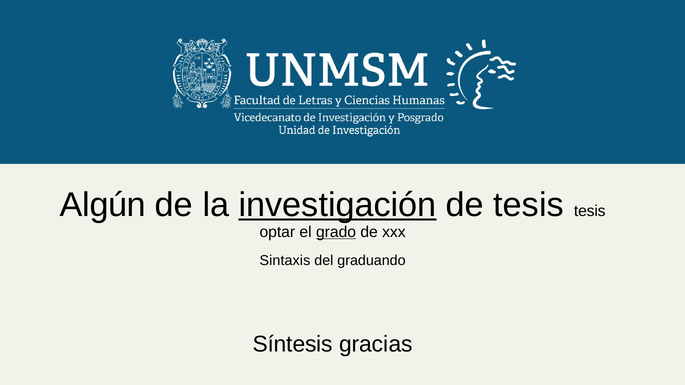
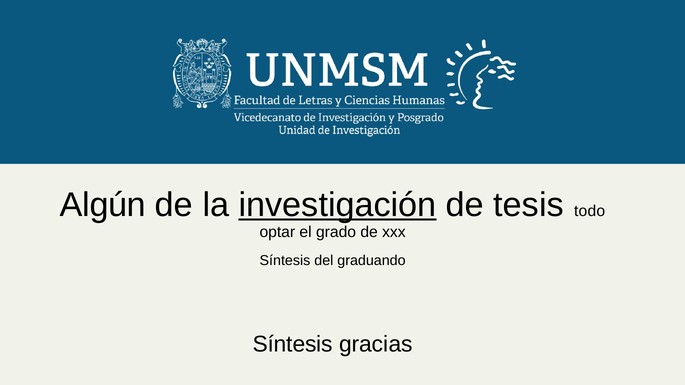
tesis tesis: tesis -> todo (590, 211)
grado underline: present -> none (336, 232)
Sintaxis: Sintaxis -> Síntesis (285, 261)
